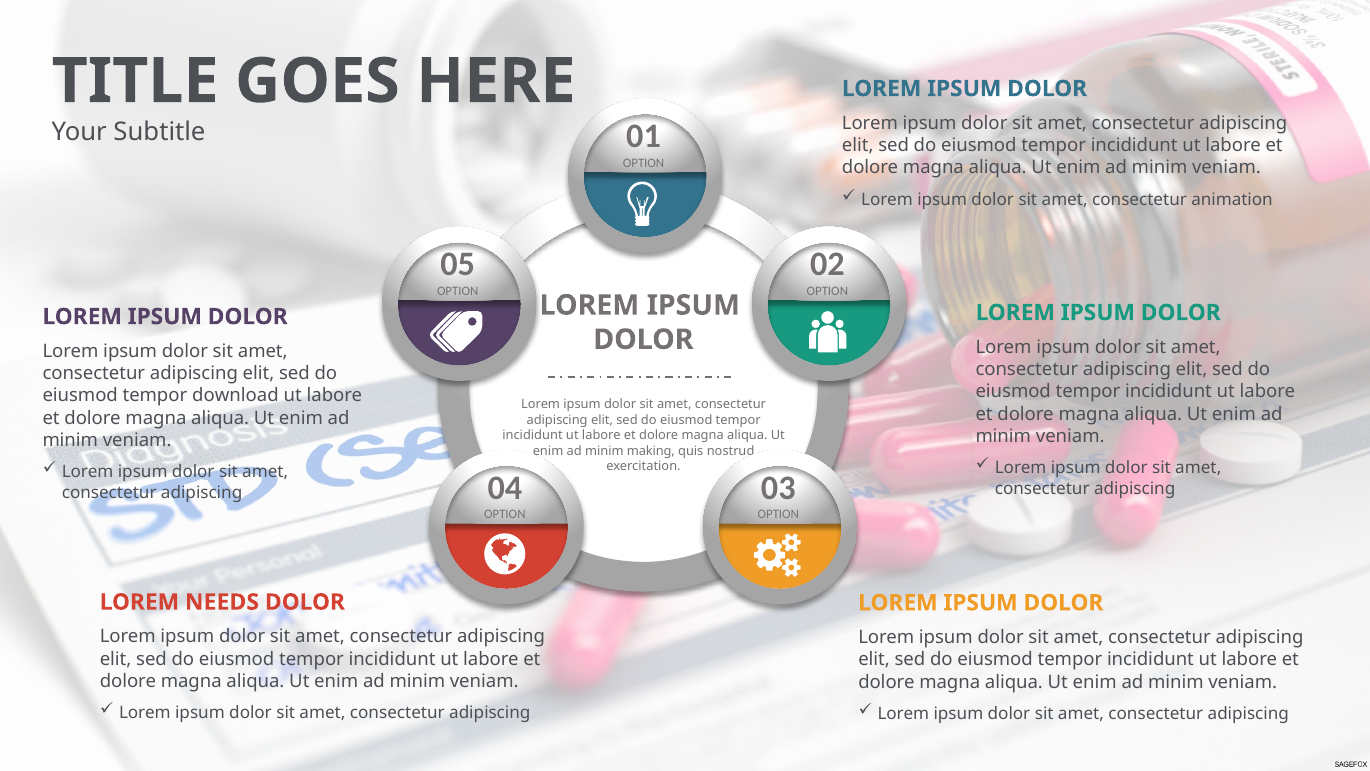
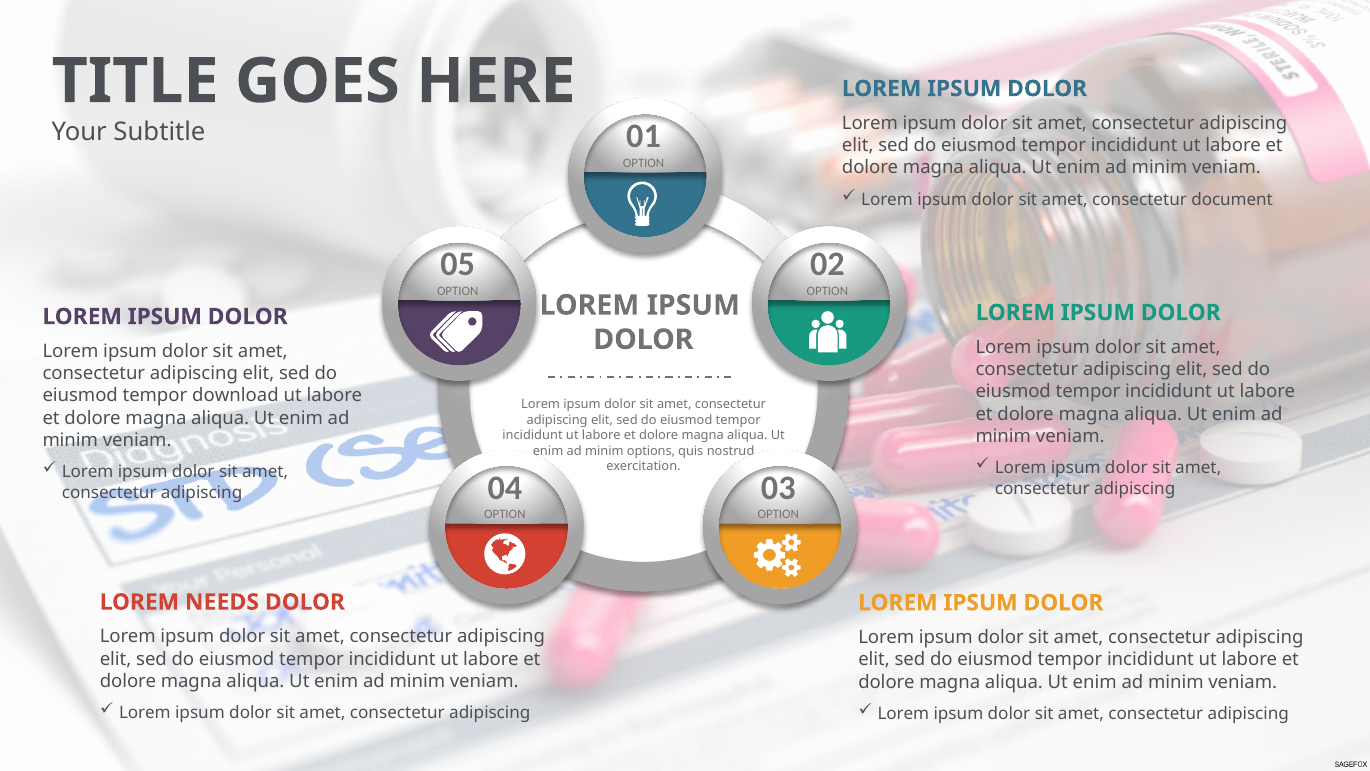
animation: animation -> document (1232, 199)
making: making -> options (651, 451)
